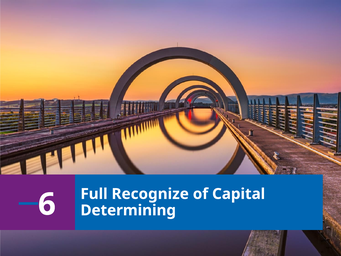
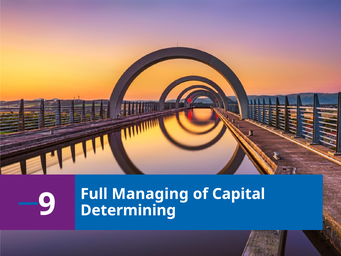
6: 6 -> 9 (47, 204)
Recognize: Recognize -> Managing (150, 194)
